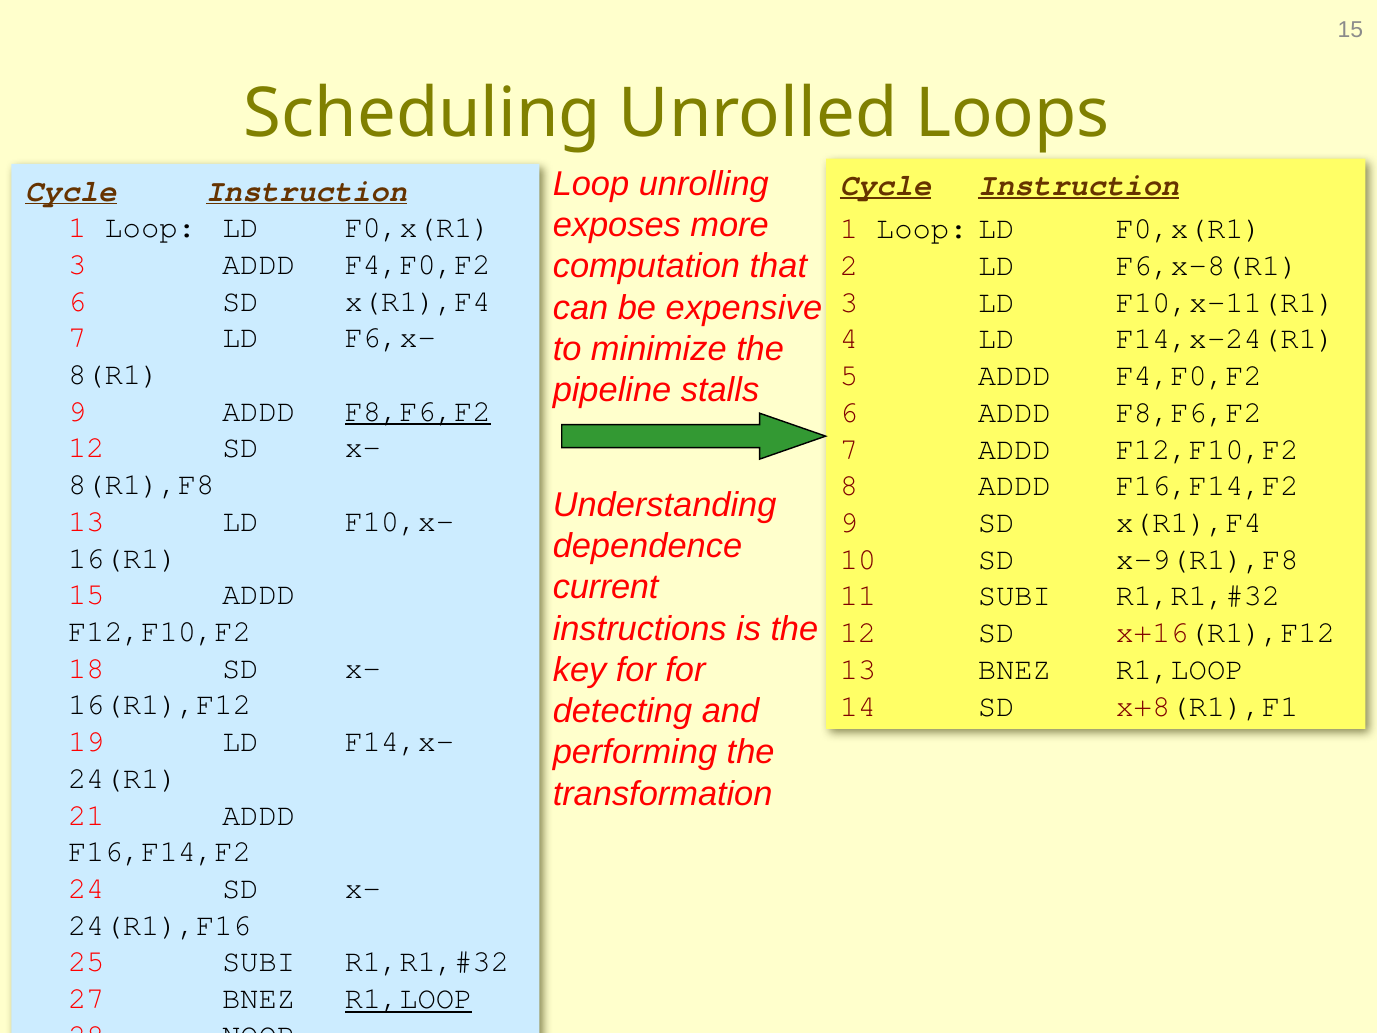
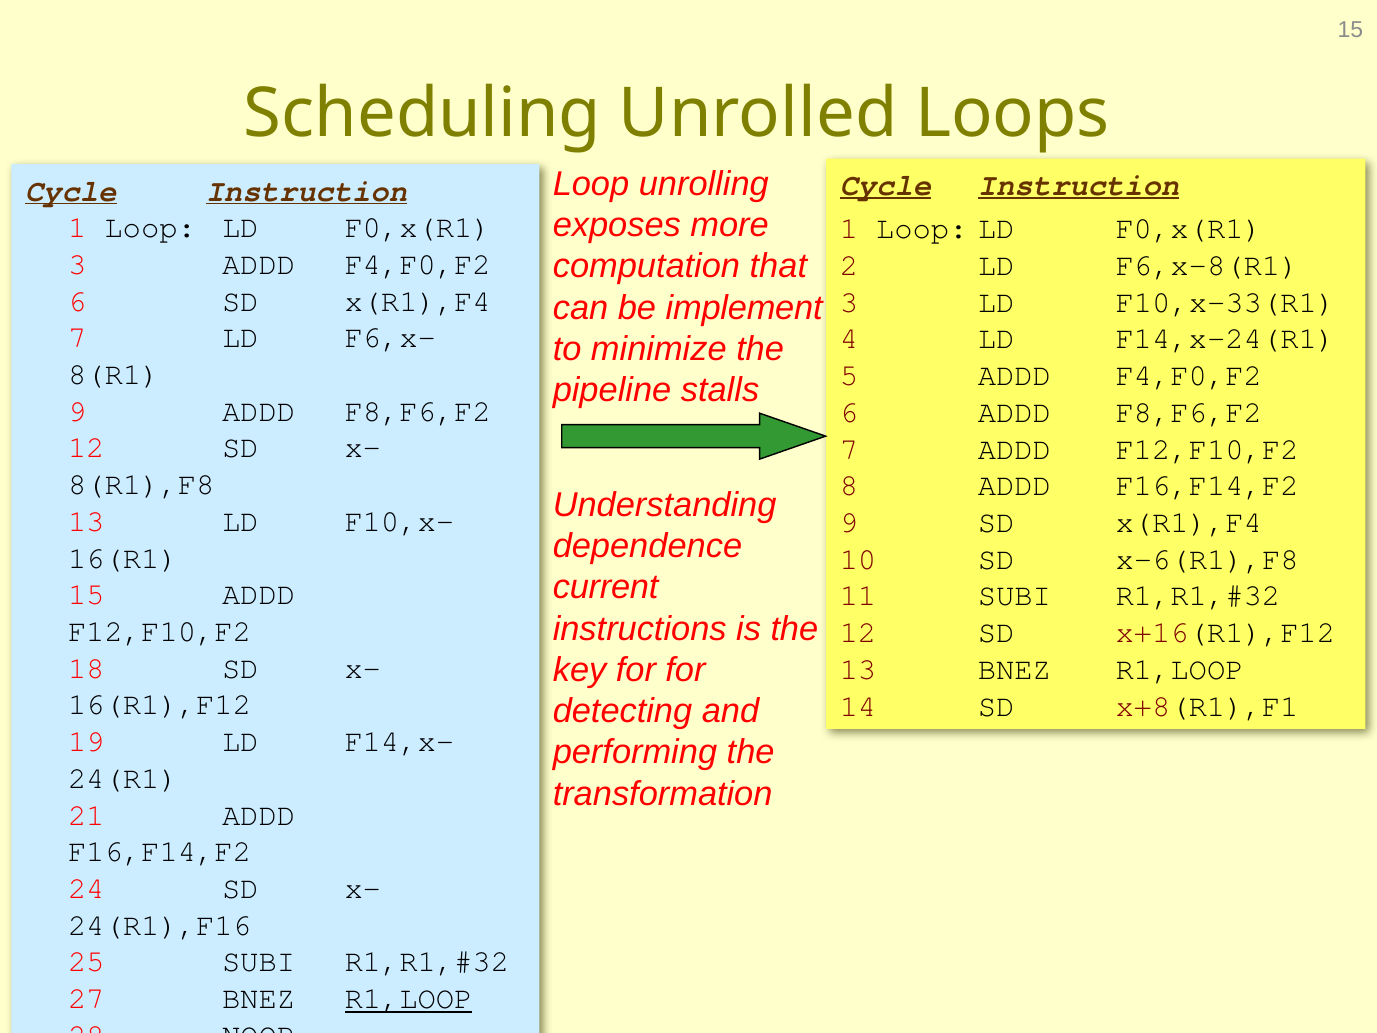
F10,x-11(R1: F10,x-11(R1 -> F10,x-33(R1 (1225, 302)
expensive: expensive -> implement (744, 308)
F8,F6,F2 underline: present -> none (418, 411)
x-9(R1),F8: x-9(R1),F8 -> x-6(R1),F8 (1207, 559)
